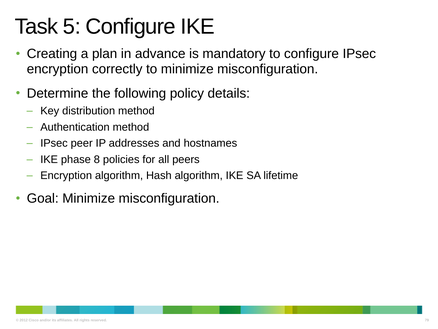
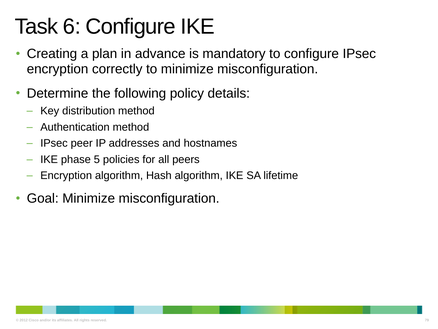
5: 5 -> 6 (72, 27)
8: 8 -> 5 (97, 159)
